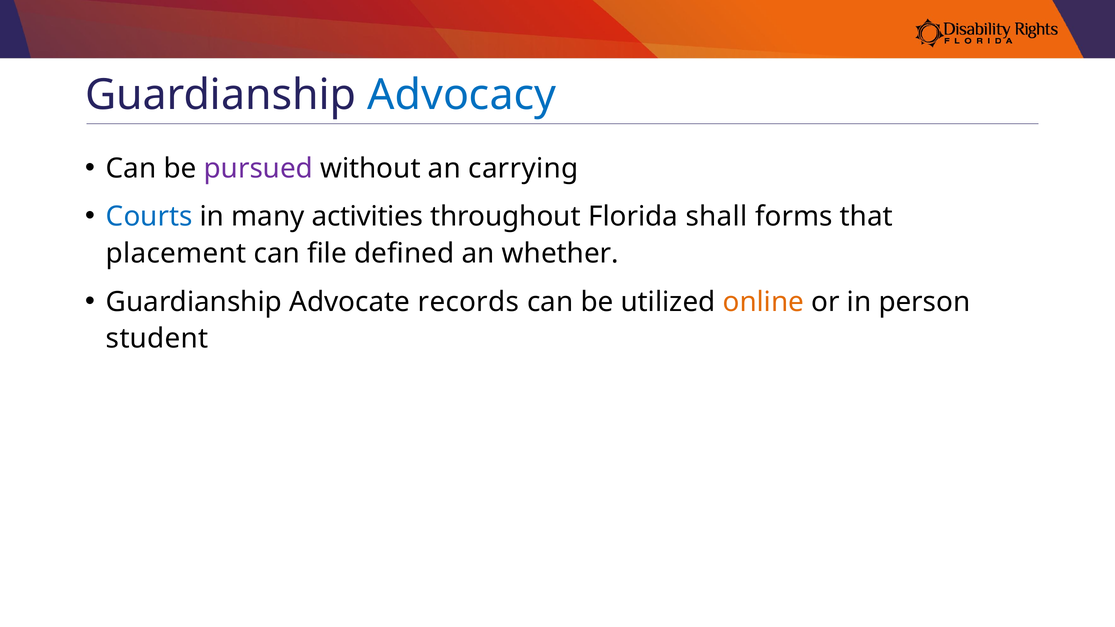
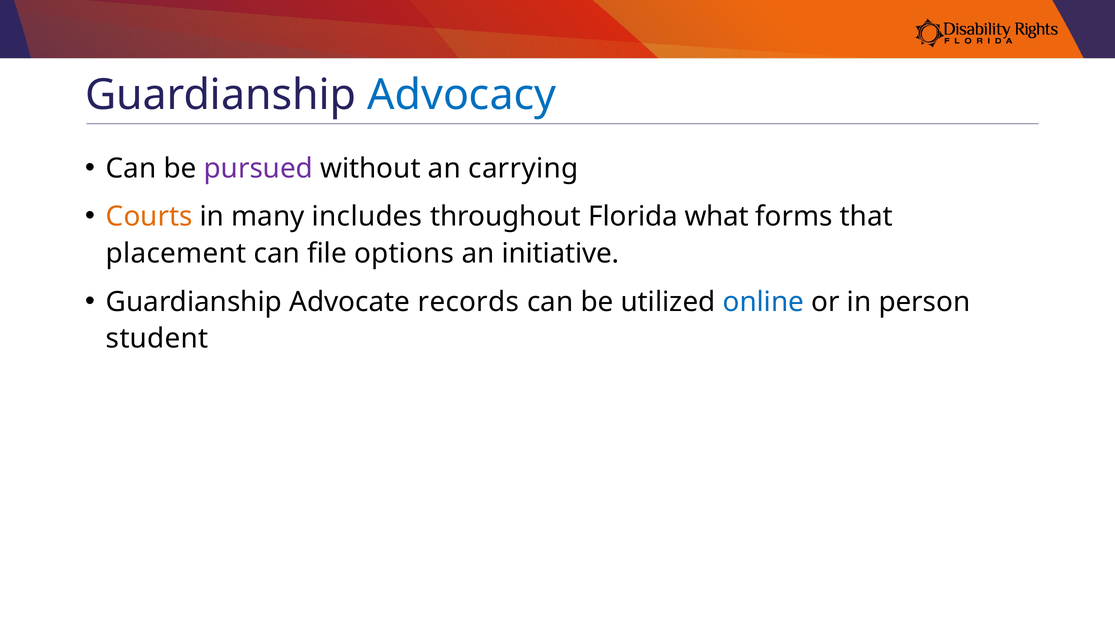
Courts colour: blue -> orange (149, 217)
activities: activities -> includes (367, 217)
shall: shall -> what (717, 217)
defined: defined -> options (404, 254)
whether: whether -> initiative (561, 254)
online colour: orange -> blue (763, 302)
